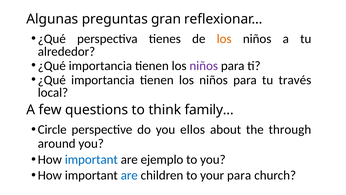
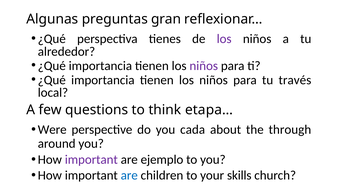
los colour: orange -> purple (224, 39)
family…: family… -> etapa… (209, 110)
Circle: Circle -> Were (52, 129)
ellos: ellos -> cada (193, 129)
important colour: blue -> purple (91, 159)
your para: para -> skills (239, 175)
